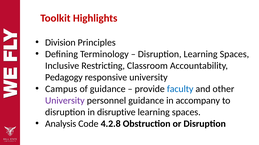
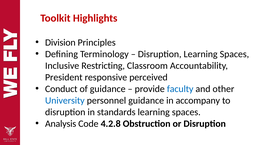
Pedagogy: Pedagogy -> President (64, 78)
responsive university: university -> perceived (148, 78)
Campus: Campus -> Conduct (61, 89)
University colour: purple -> blue (65, 101)
disruptive: disruptive -> standards (116, 113)
